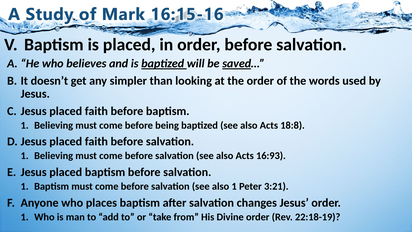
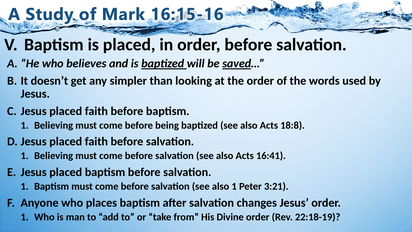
16:93: 16:93 -> 16:41 (271, 156)
